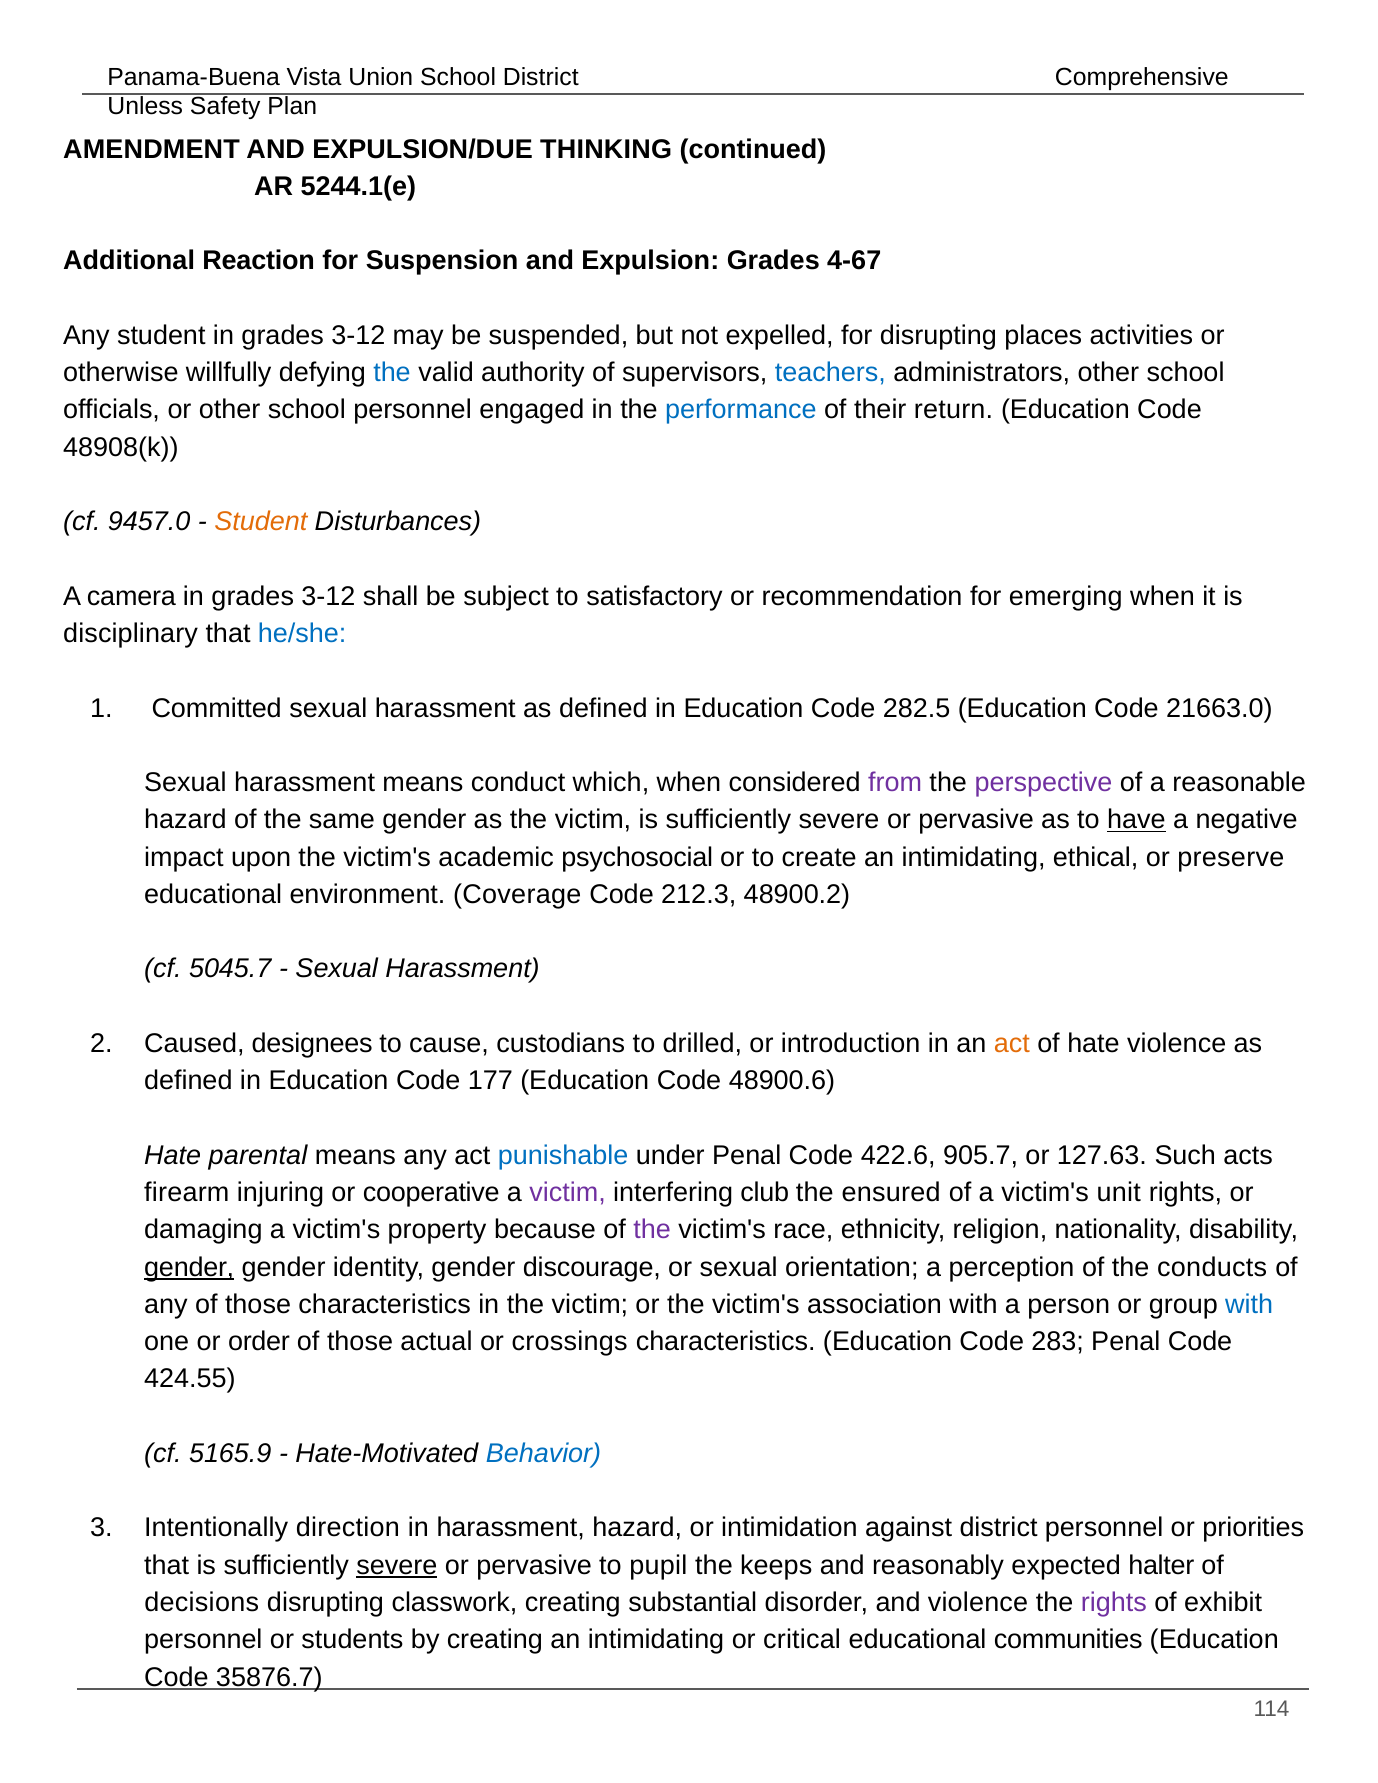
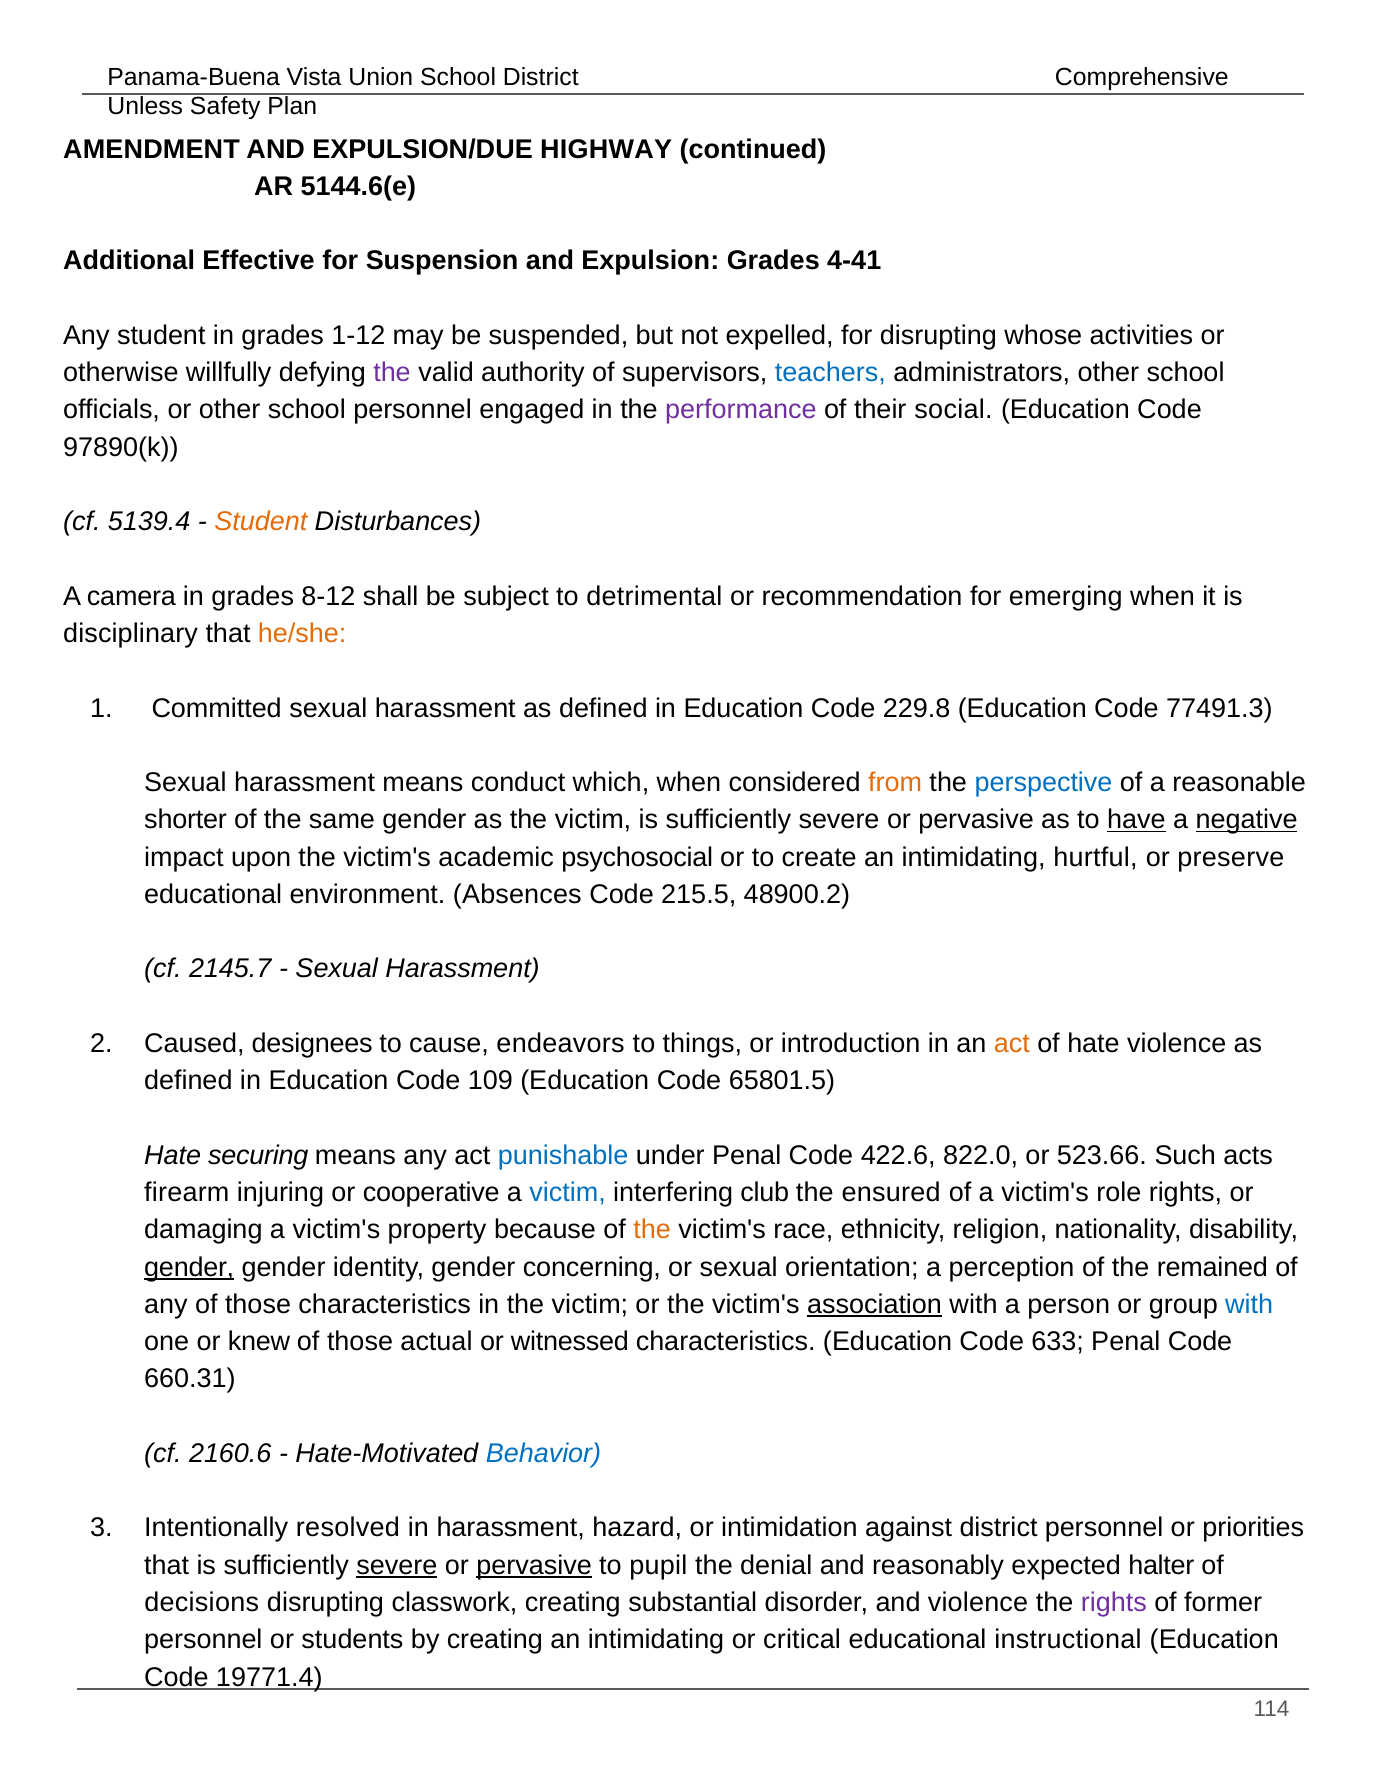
THINKING: THINKING -> HIGHWAY (606, 149)
5244.1(e: 5244.1(e -> 5144.6(e (358, 186)
Reaction: Reaction -> Effective (259, 261)
4-67: 4-67 -> 4-41 (854, 261)
student in grades 3-12: 3-12 -> 1-12 (358, 336)
places: places -> whose (1043, 336)
the colour: blue -> purple (392, 373)
performance colour: blue -> purple (741, 410)
return: return -> social (954, 410)
48908(k: 48908(k -> 97890(k (121, 447)
9457.0: 9457.0 -> 5139.4 (149, 522)
3-12: 3-12 -> 8-12 (328, 596)
satisfactory: satisfactory -> detrimental (654, 596)
he/she colour: blue -> orange (302, 634)
282.5: 282.5 -> 229.8 (917, 708)
21663.0: 21663.0 -> 77491.3 (1219, 708)
from colour: purple -> orange (895, 783)
perspective colour: purple -> blue (1044, 783)
hazard: hazard -> shorter (186, 820)
negative underline: none -> present (1247, 820)
ethical: ethical -> hurtful (1096, 857)
Coverage: Coverage -> Absences (517, 895)
212.3: 212.3 -> 215.5 (699, 895)
5045.7: 5045.7 -> 2145.7 (230, 969)
custodians: custodians -> endeavors (561, 1044)
drilled: drilled -> things (702, 1044)
177: 177 -> 109 (490, 1081)
48900.6: 48900.6 -> 65801.5 (782, 1081)
parental: parental -> securing (258, 1156)
905.7: 905.7 -> 822.0 (981, 1156)
127.63: 127.63 -> 523.66 (1102, 1156)
victim colour: purple -> blue (568, 1193)
unit: unit -> role (1119, 1193)
the colour: purple -> orange (652, 1230)
discourage: discourage -> concerning (592, 1267)
conducts: conducts -> remained (1212, 1267)
association underline: none -> present (875, 1305)
order: order -> knew (259, 1342)
crossings: crossings -> witnessed (570, 1342)
283: 283 -> 633 (1058, 1342)
424.55: 424.55 -> 660.31 (190, 1379)
5165.9: 5165.9 -> 2160.6 (230, 1454)
direction: direction -> resolved (348, 1528)
pervasive underline: none -> present (534, 1566)
keeps: keeps -> denial (776, 1566)
exhibit: exhibit -> former (1223, 1603)
communities: communities -> instructional (1068, 1640)
35876.7: 35876.7 -> 19771.4 (269, 1677)
